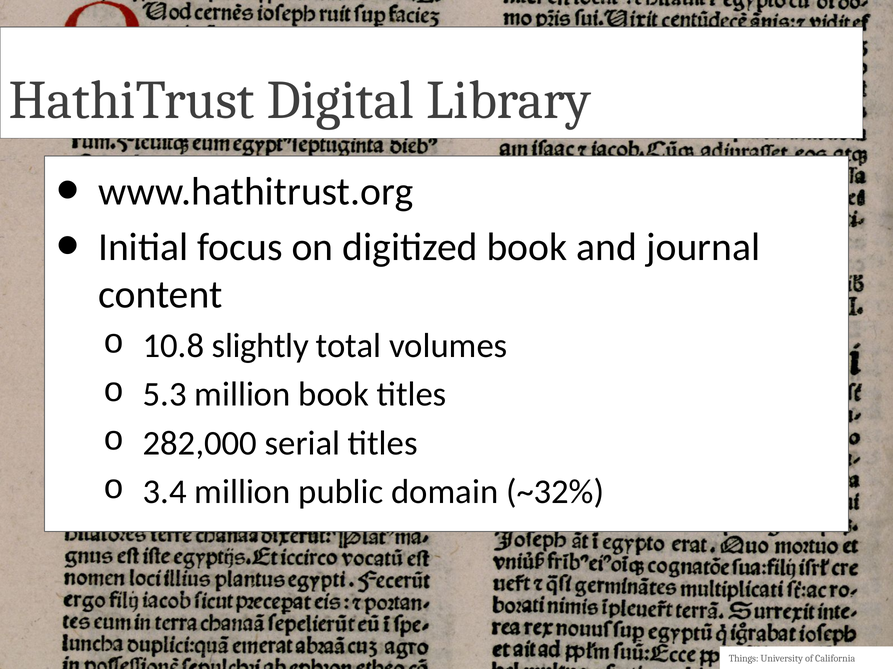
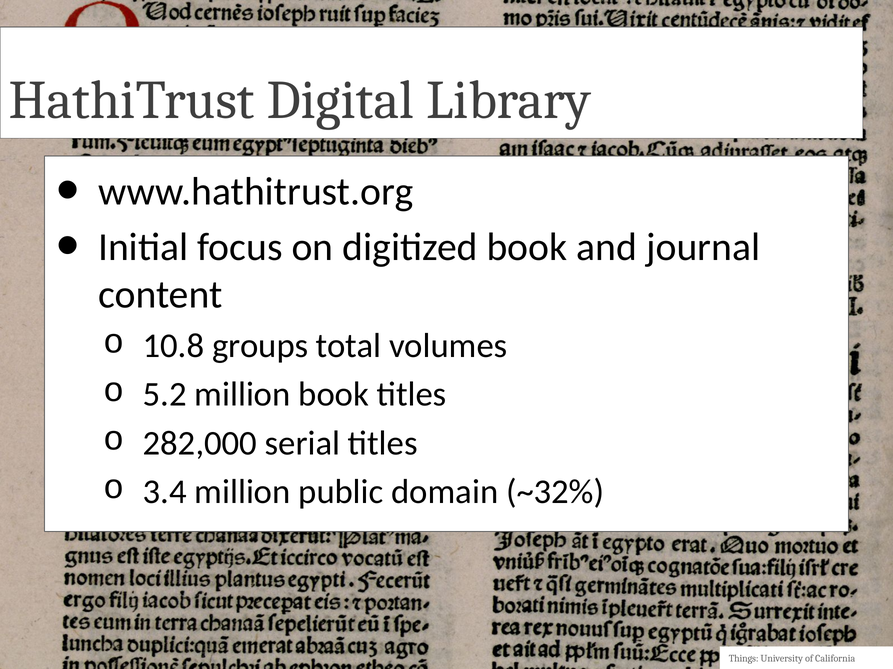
slightly: slightly -> groups (260, 346)
5.3: 5.3 -> 5.2 (165, 395)
